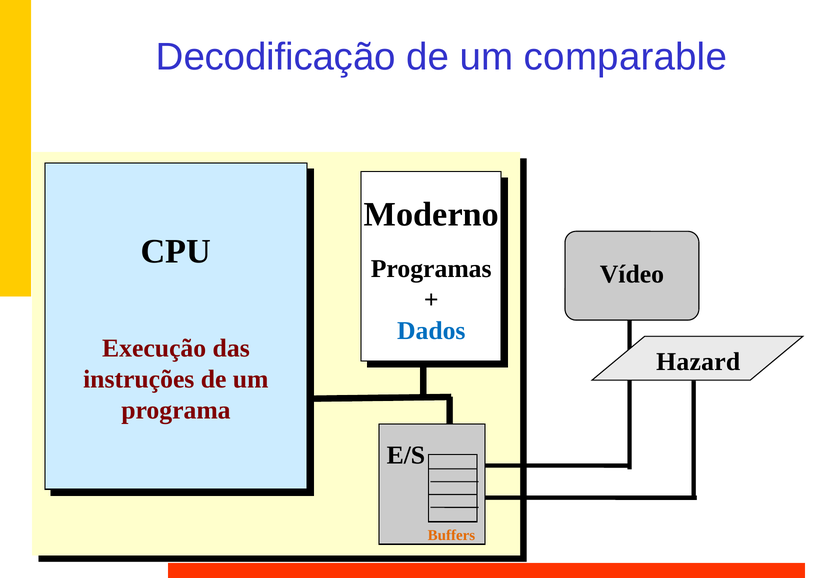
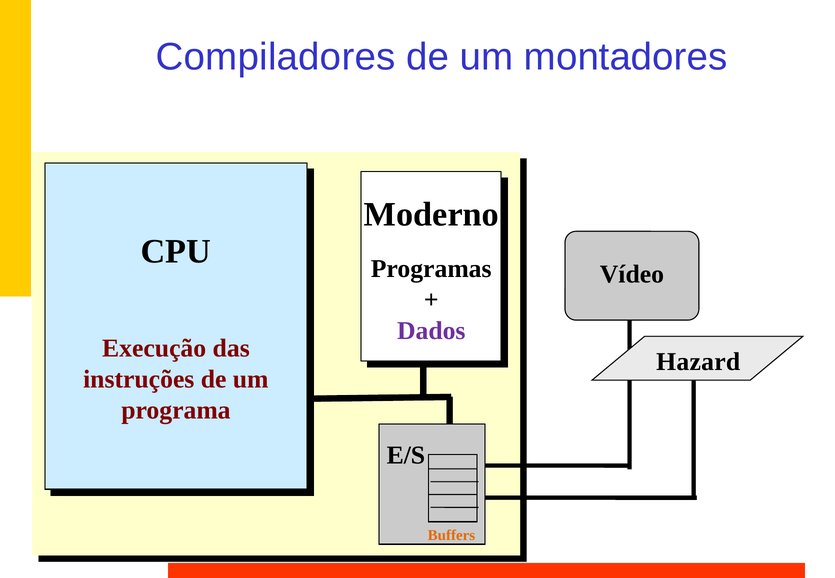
Decodificação: Decodificação -> Compiladores (276, 57)
comparable: comparable -> montadores (626, 57)
Dados colour: blue -> purple (431, 331)
